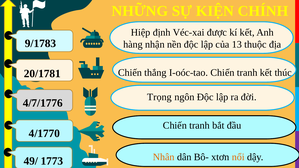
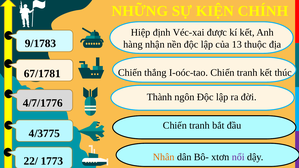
20/1781: 20/1781 -> 67/1781 (42, 74)
Trọng: Trọng -> Thành (159, 97)
4/1770: 4/1770 -> 4/3775 (44, 133)
49/: 49/ -> 22/ (31, 161)
nổi colour: orange -> purple (238, 157)
